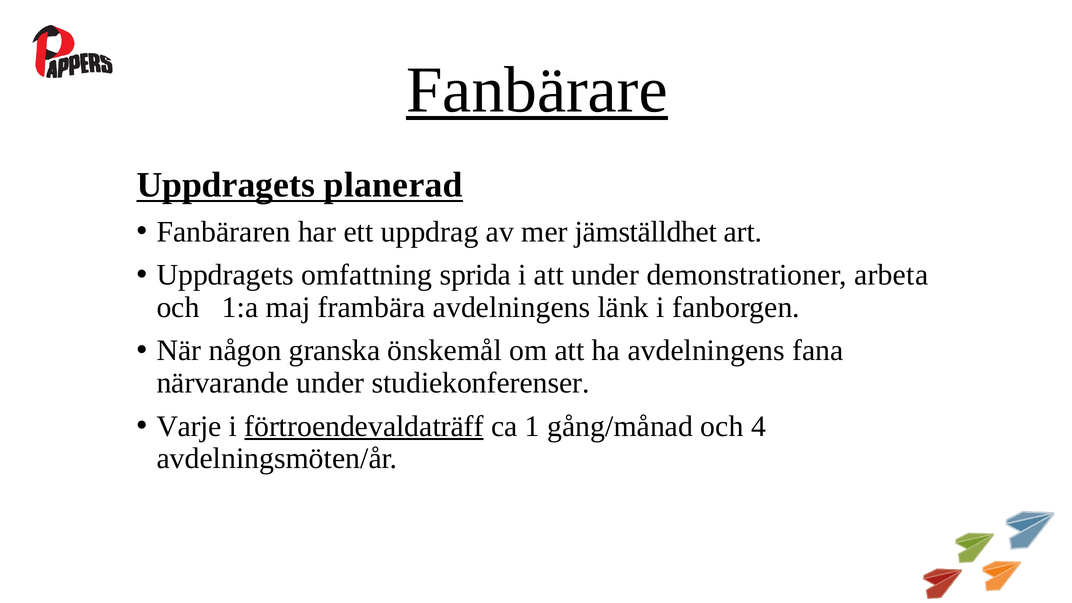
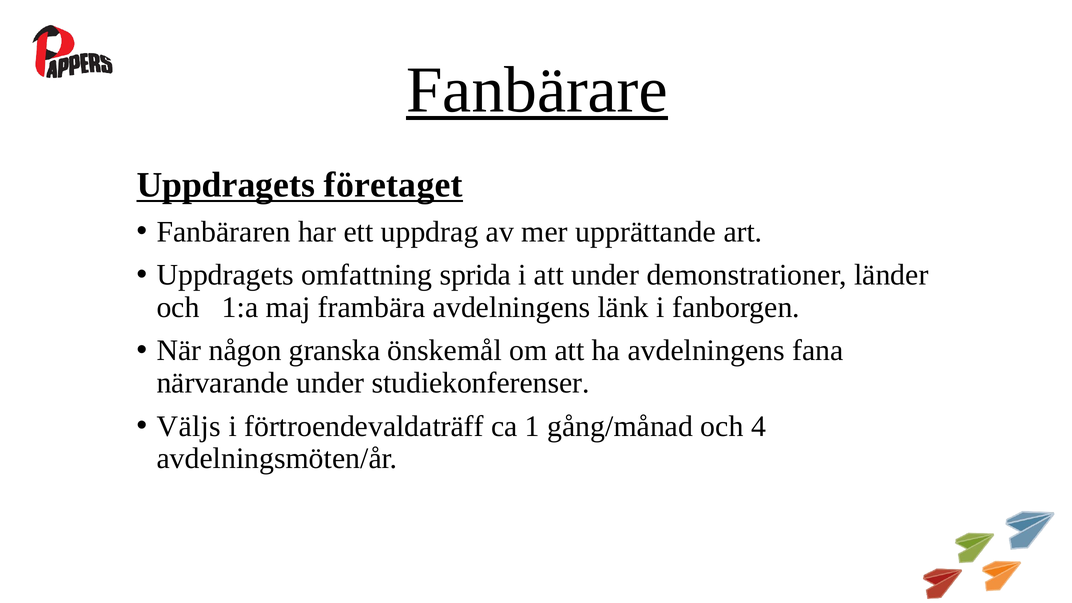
planerad: planerad -> företaget (393, 185)
jämställdhet: jämställdhet -> upprättande (646, 232)
arbeta: arbeta -> länder (891, 275)
Varje: Varje -> Väljs (189, 426)
förtroendevaldaträff underline: present -> none (364, 426)
